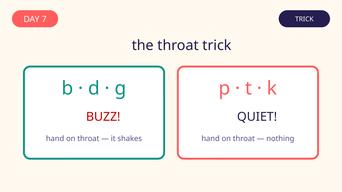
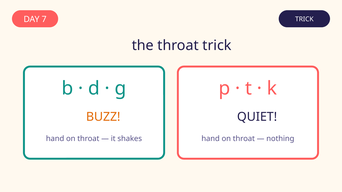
BUZZ colour: red -> orange (103, 117)
